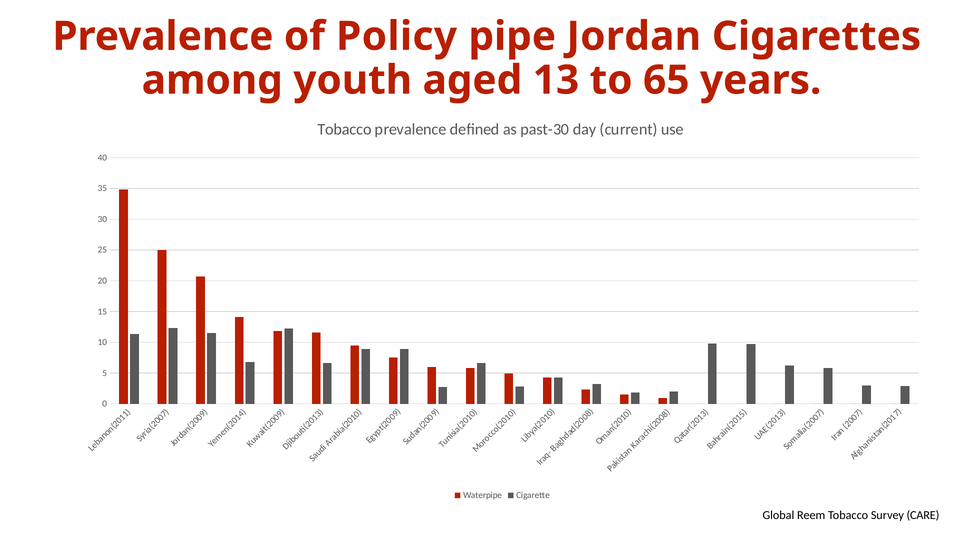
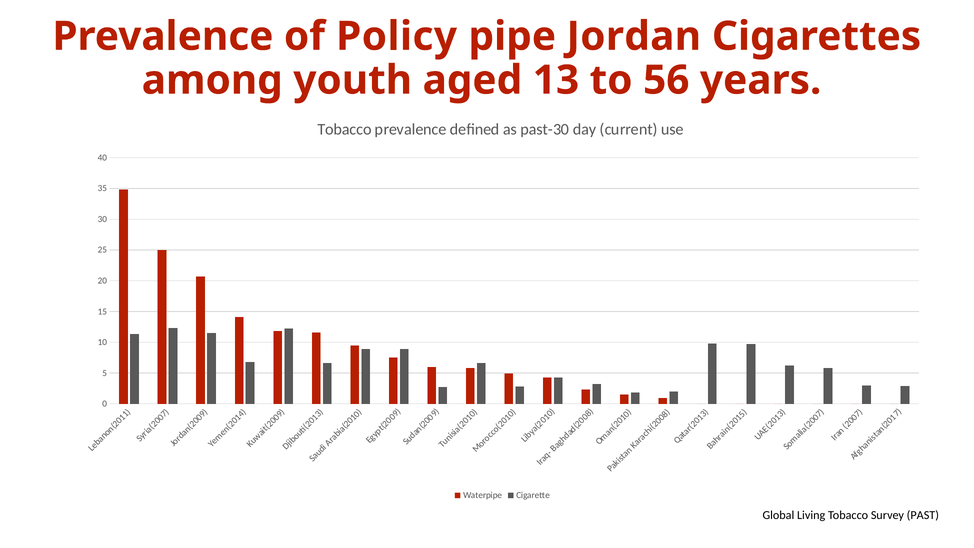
65: 65 -> 56 (666, 80)
Reem: Reem -> Living (811, 515)
CARE: CARE -> PAST (923, 515)
